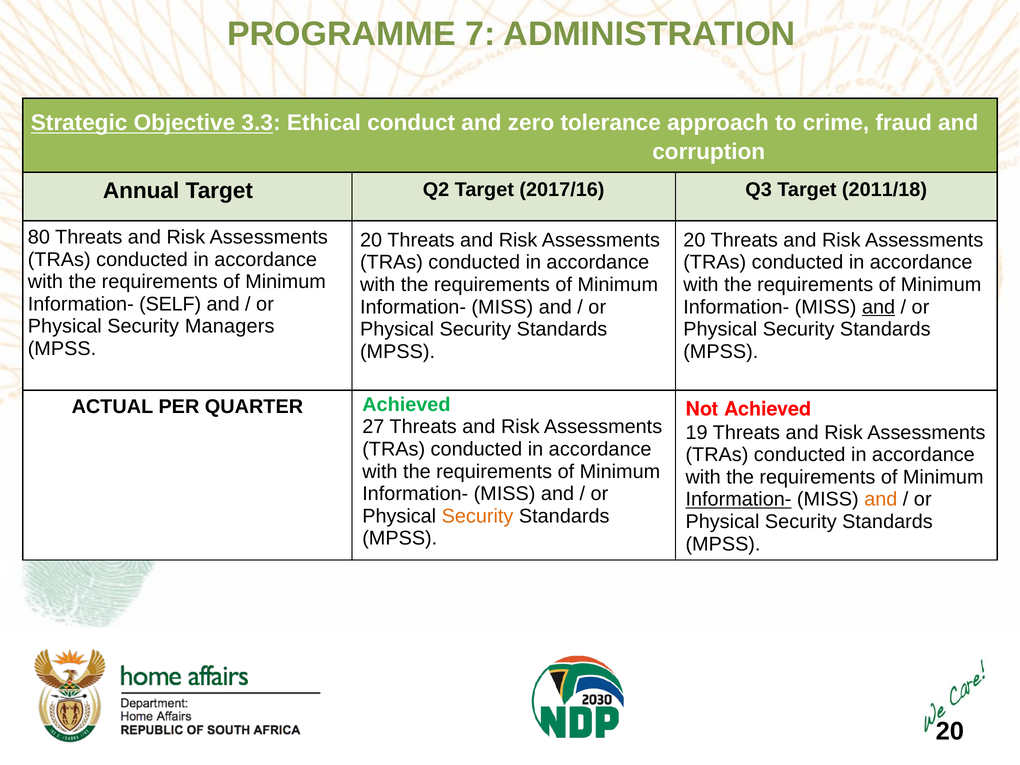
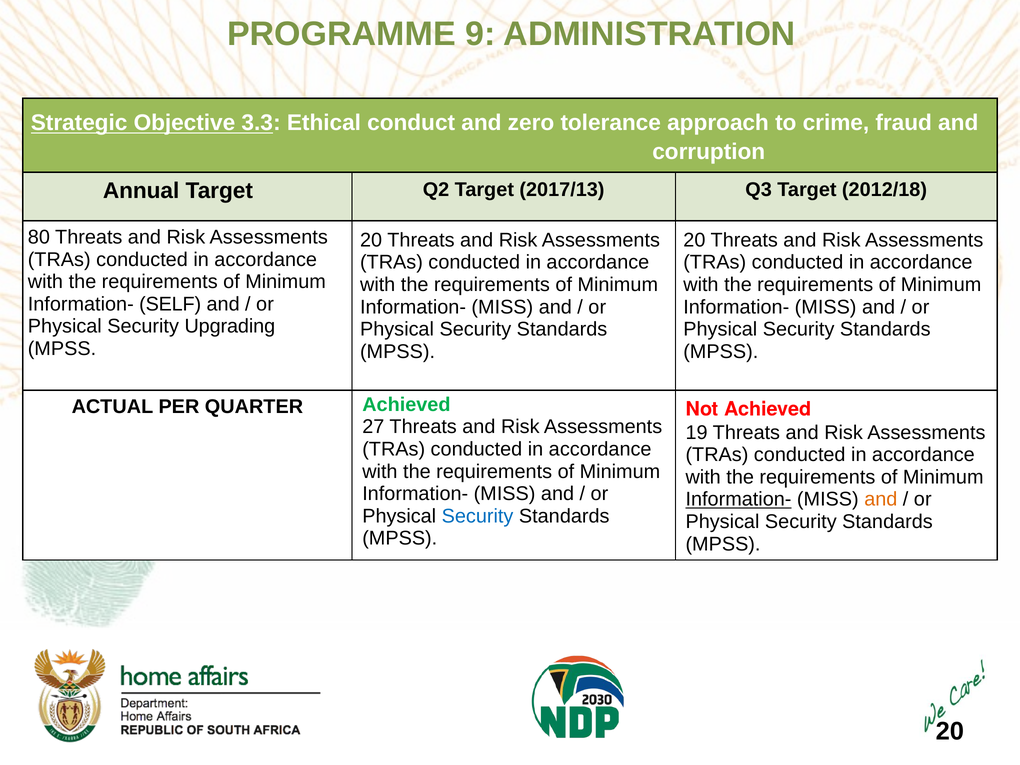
7: 7 -> 9 (480, 34)
2017/16: 2017/16 -> 2017/13 (562, 190)
2011/18: 2011/18 -> 2012/18 (885, 190)
and underline: present -> none (879, 307)
Managers: Managers -> Upgrading (230, 326)
Security colour: orange -> blue (478, 516)
